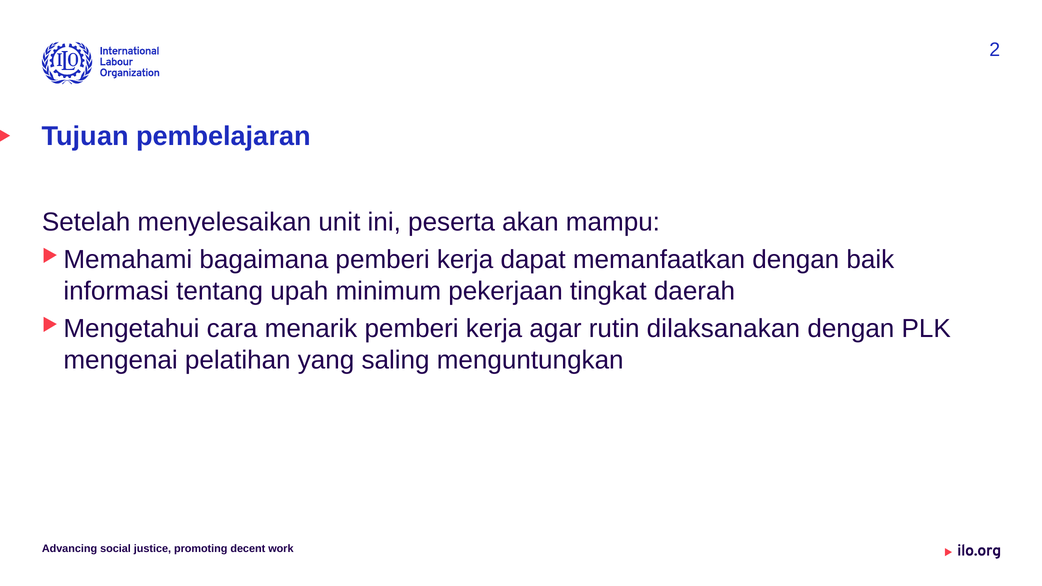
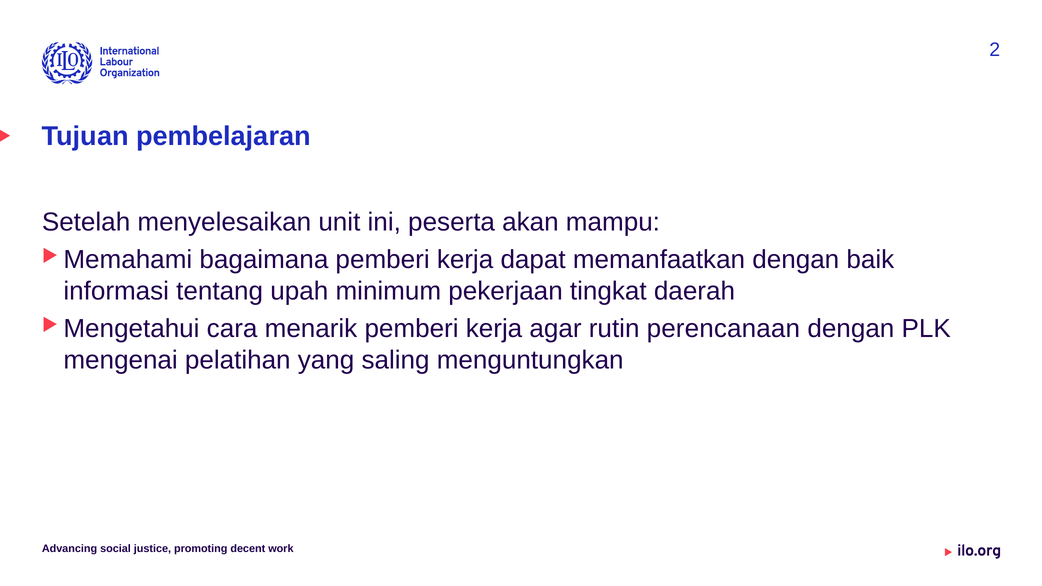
dilaksanakan: dilaksanakan -> perencanaan (723, 329)
